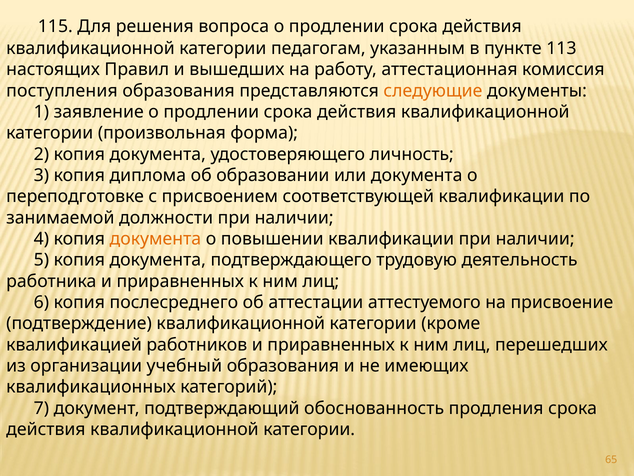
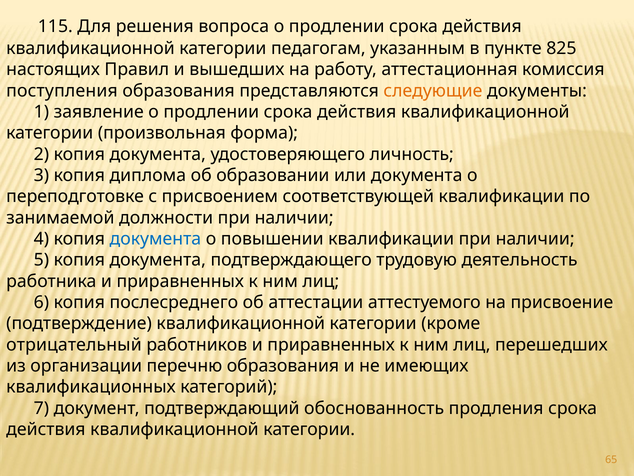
113: 113 -> 825 (561, 48)
документа colour: orange -> blue (155, 239)
квалификацией: квалификацией -> отрицательный (74, 344)
учебный: учебный -> перечню (184, 365)
